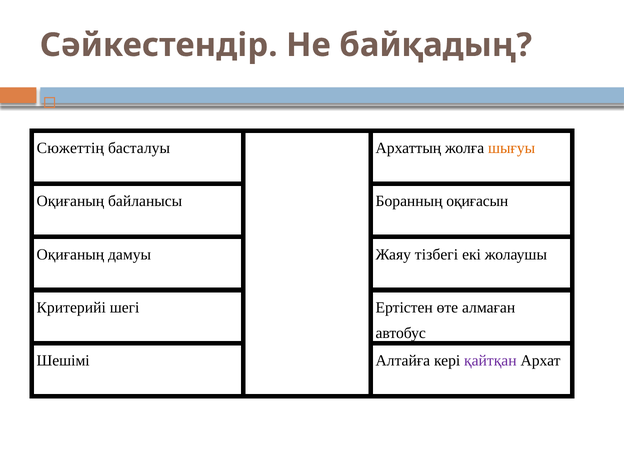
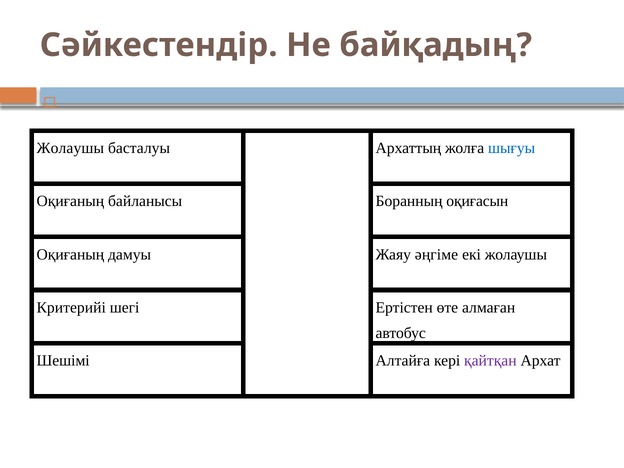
Сюжеттің: Сюжеттің -> Жолаушы (70, 148)
шығуы colour: orange -> blue (512, 148)
тізбегі: тізбегі -> әңгіме (437, 254)
